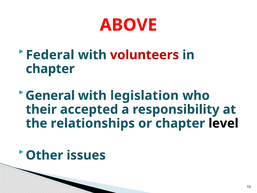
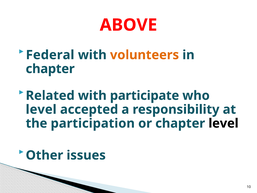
volunteers colour: red -> orange (144, 55)
General: General -> Related (50, 95)
legislation: legislation -> participate (145, 95)
their: their -> level (41, 109)
relationships: relationships -> participation (93, 123)
